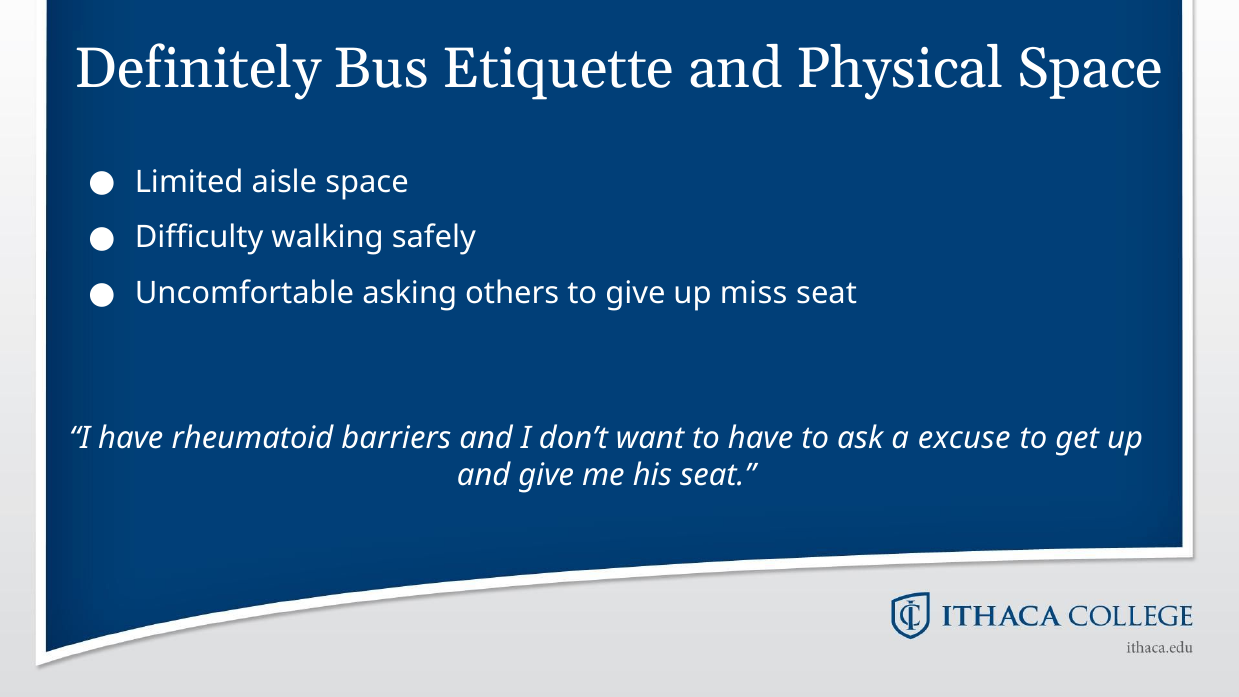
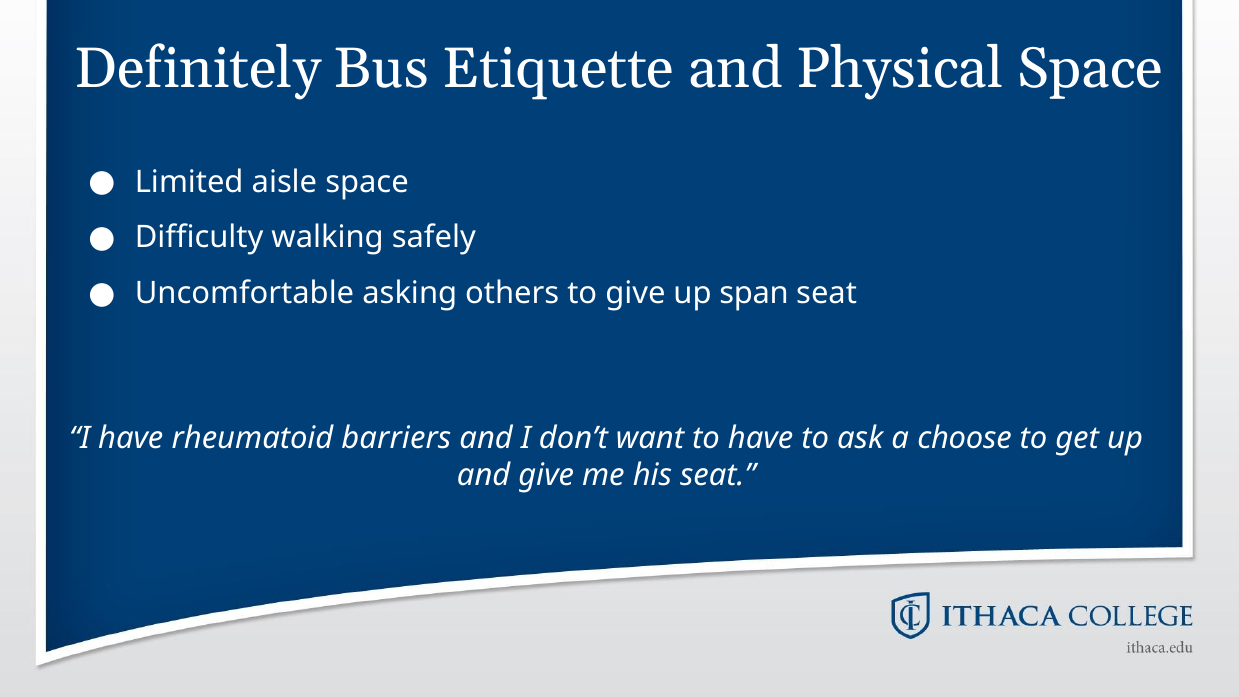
miss: miss -> span (754, 293)
excuse: excuse -> choose (965, 438)
